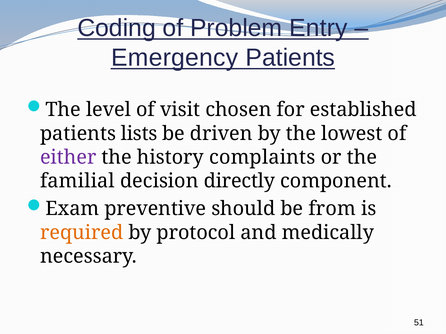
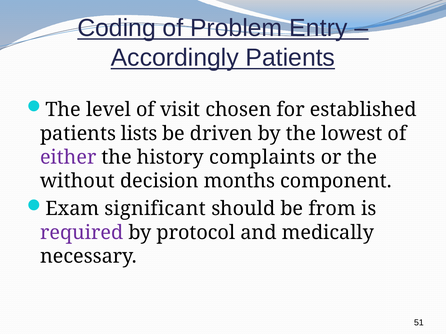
Emergency: Emergency -> Accordingly (175, 58)
familial: familial -> without (77, 181)
directly: directly -> months (239, 181)
preventive: preventive -> significant (155, 209)
required colour: orange -> purple (82, 233)
